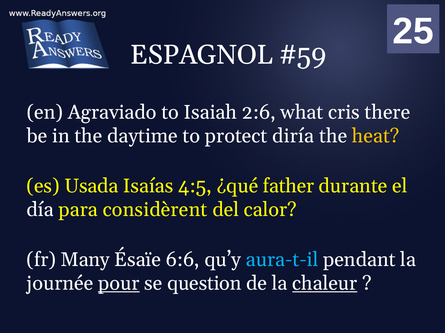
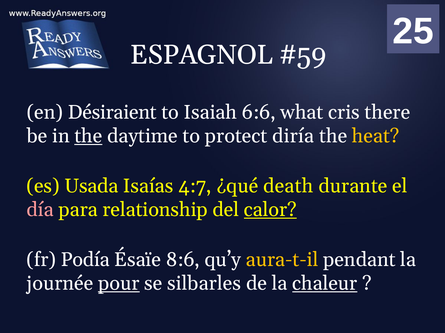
Agraviado: Agraviado -> Désiraient (112, 113)
2:6: 2:6 -> 6:6 (259, 113)
the underline: none -> present (88, 136)
4:5: 4:5 -> 4:7 (195, 186)
father: father -> death (288, 186)
día colour: white -> pink (40, 210)
considèrent: considèrent -> relationship (155, 210)
calor underline: none -> present (270, 210)
Many: Many -> Podía (85, 260)
6:6: 6:6 -> 8:6 (183, 260)
aura-t-il colour: light blue -> yellow (282, 260)
question: question -> silbarles (204, 284)
